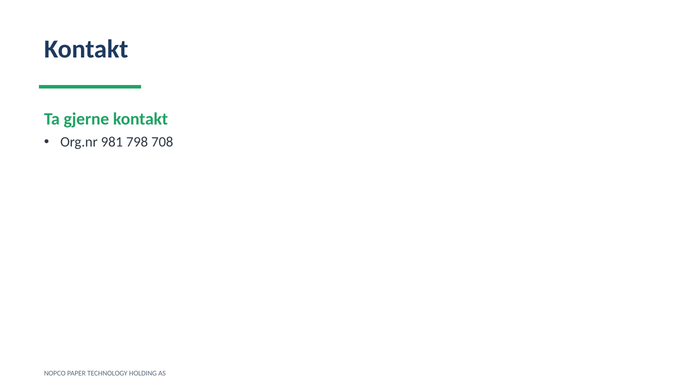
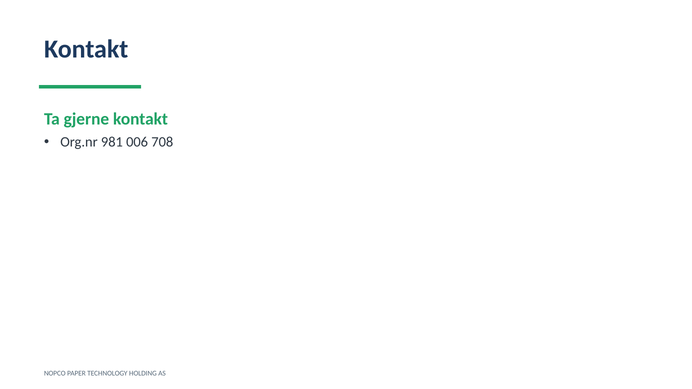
798: 798 -> 006 (137, 142)
